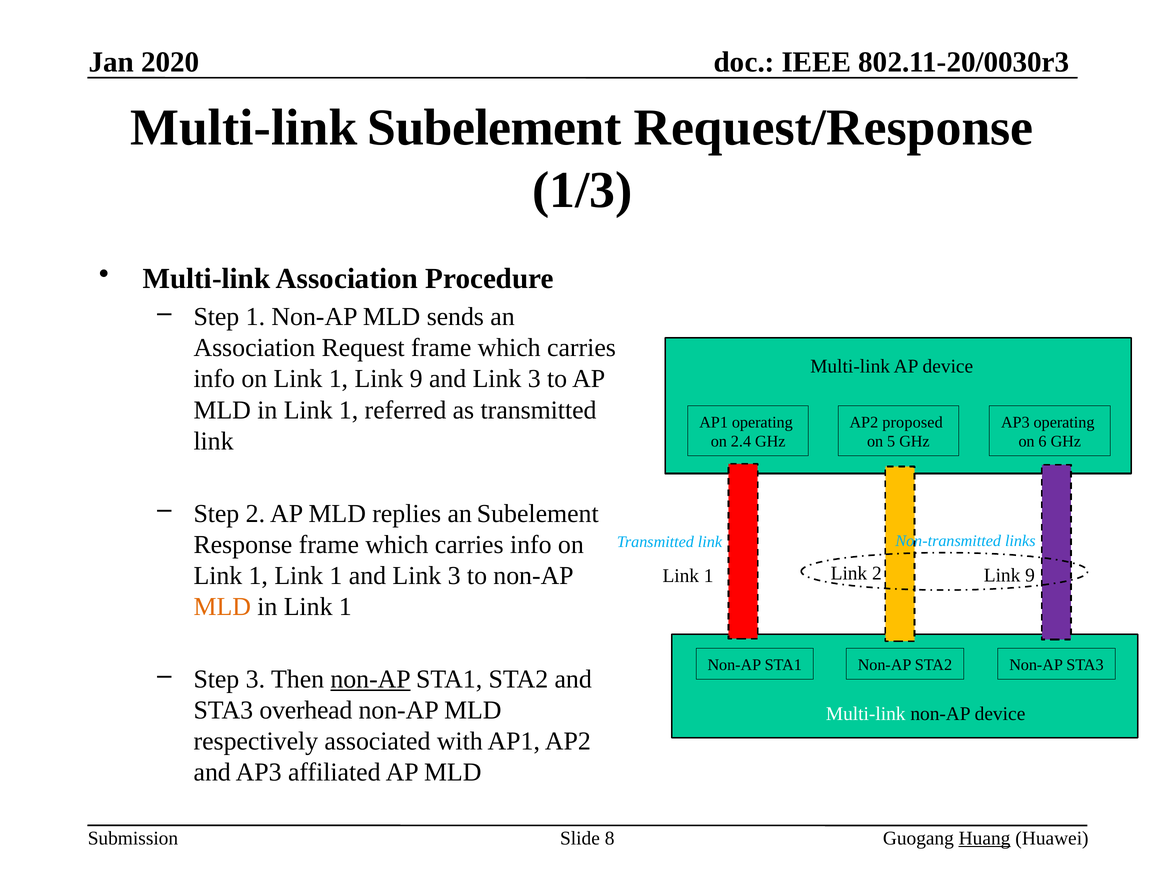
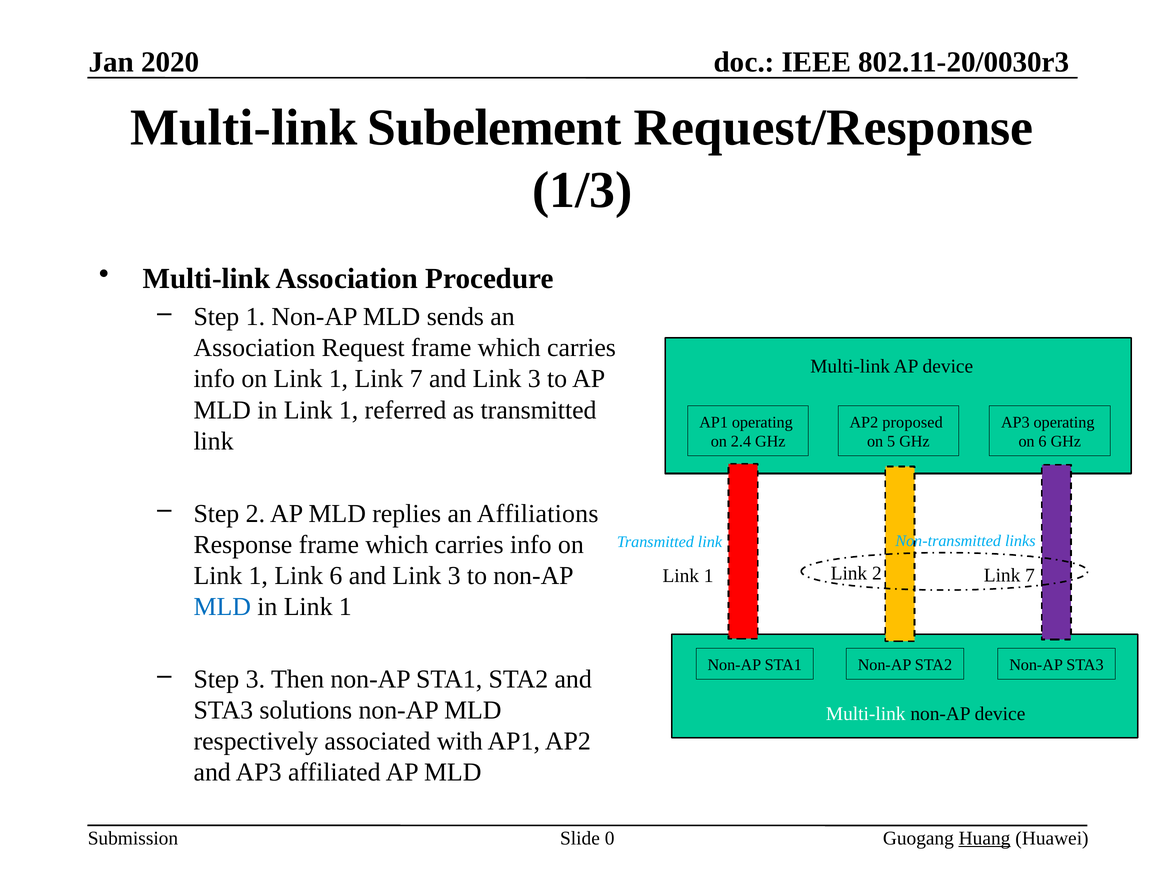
1 Link 9: 9 -> 7 (416, 379)
an Subelement: Subelement -> Affiliations (538, 513)
1 Link 1: 1 -> 6 (336, 576)
2 Link 9: 9 -> 7 (1030, 575)
MLD colour: orange -> blue (222, 607)
non-AP underline: present -> none (371, 679)
overhead: overhead -> solutions (306, 710)
8: 8 -> 0 (610, 838)
